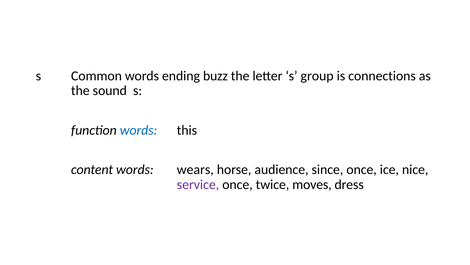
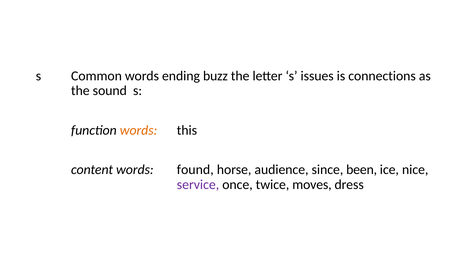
group: group -> issues (317, 76)
words colour: blue -> orange (139, 130)
wears: wears -> found (195, 169)
since once: once -> been (362, 169)
